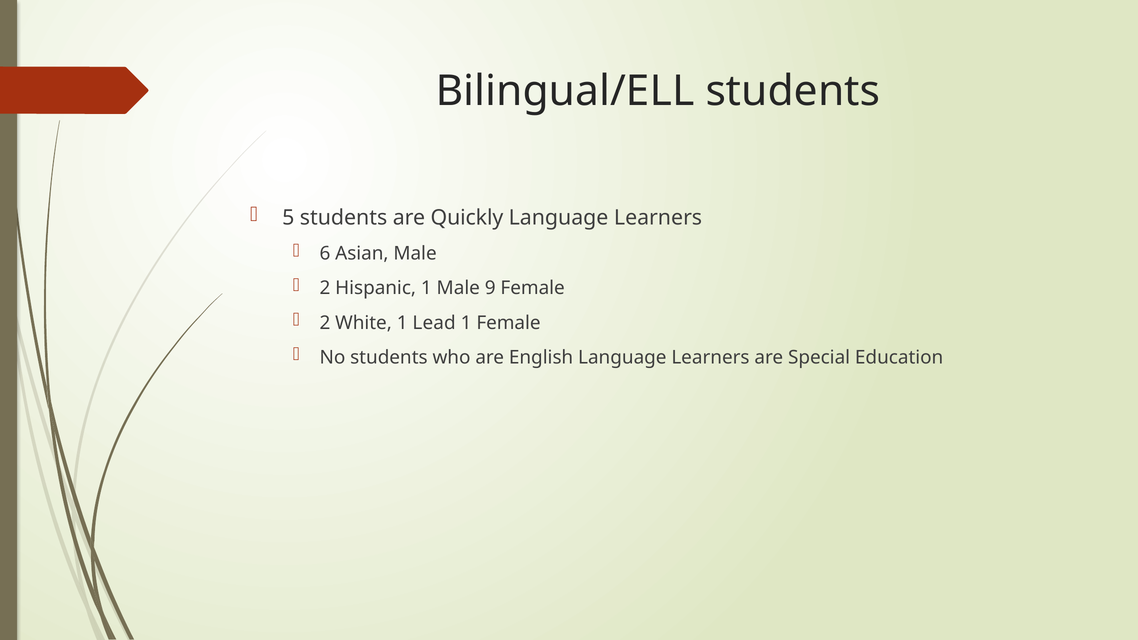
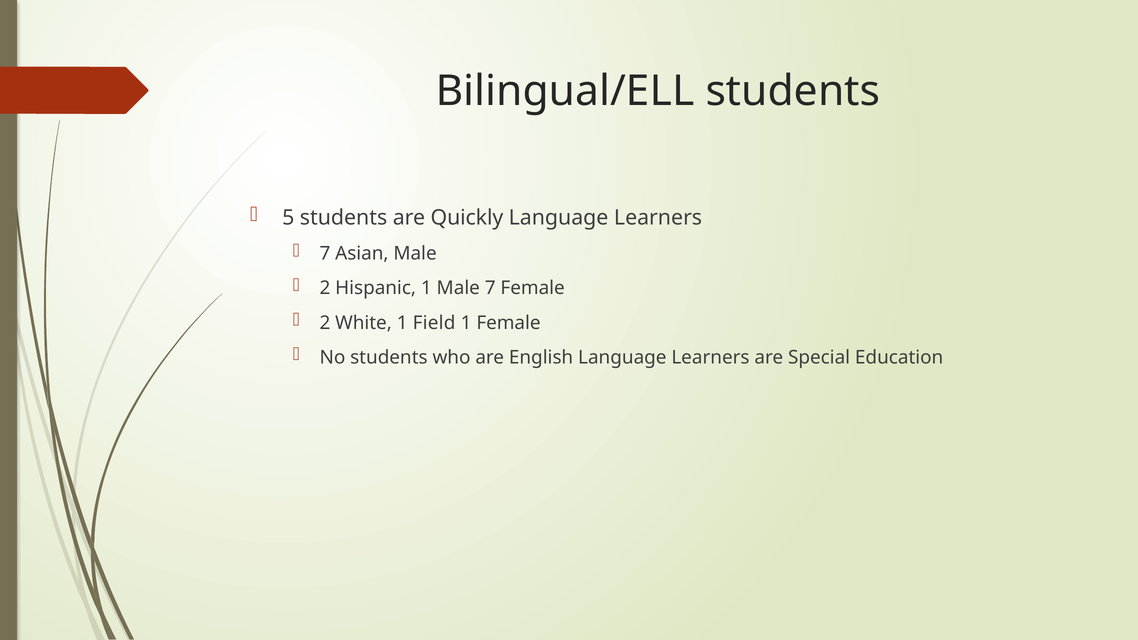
6: 6 -> 7 (325, 254)
Male 9: 9 -> 7 (490, 288)
Lead: Lead -> Field (434, 323)
